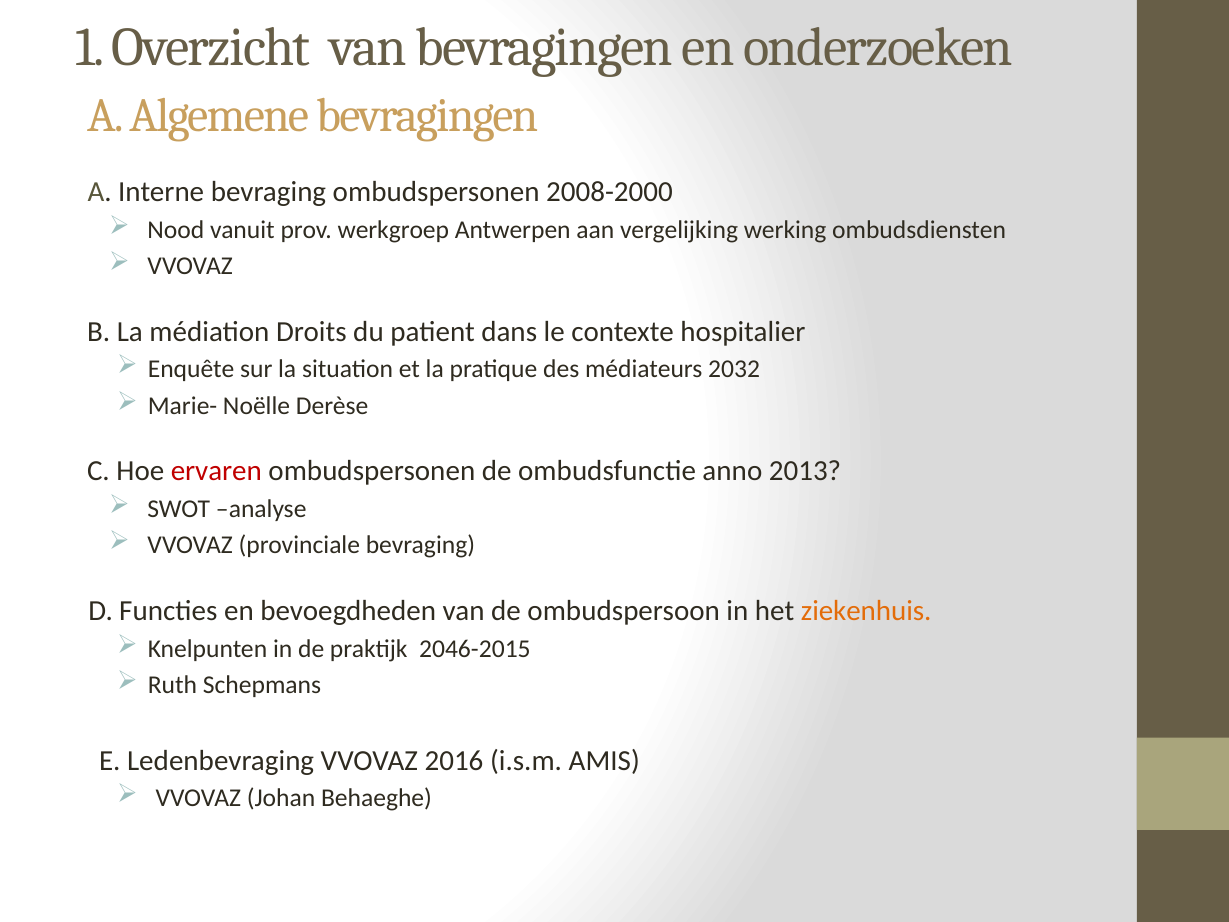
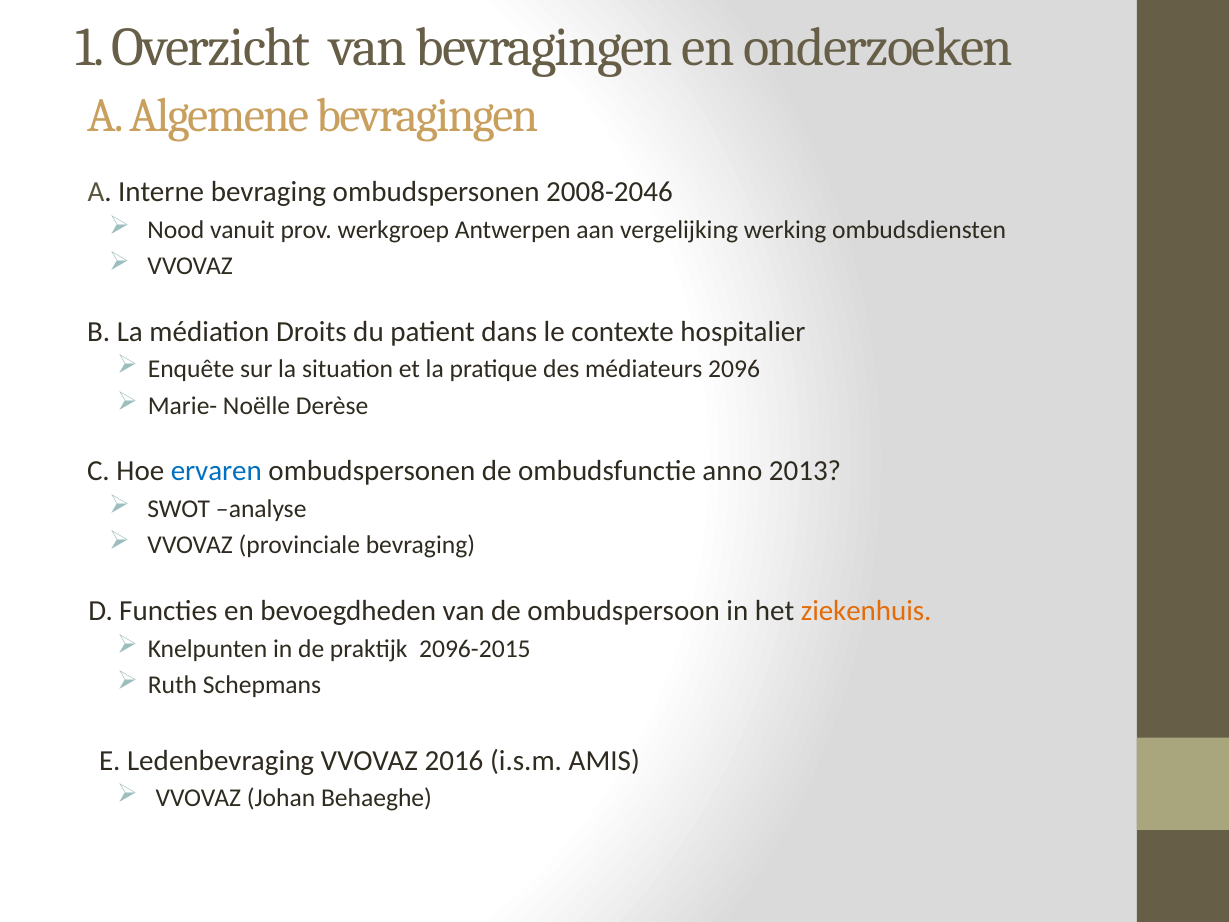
2008-2000: 2008-2000 -> 2008-2046 (610, 192)
2032: 2032 -> 2096 (734, 369)
ervaren colour: red -> blue (216, 471)
2046-2015: 2046-2015 -> 2096-2015 (475, 649)
